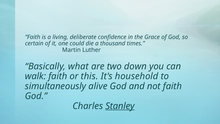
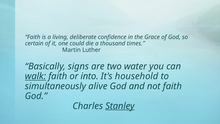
what: what -> signs (78, 66)
down: down -> water (135, 66)
walk underline: none -> present (35, 76)
this: this -> into (90, 76)
